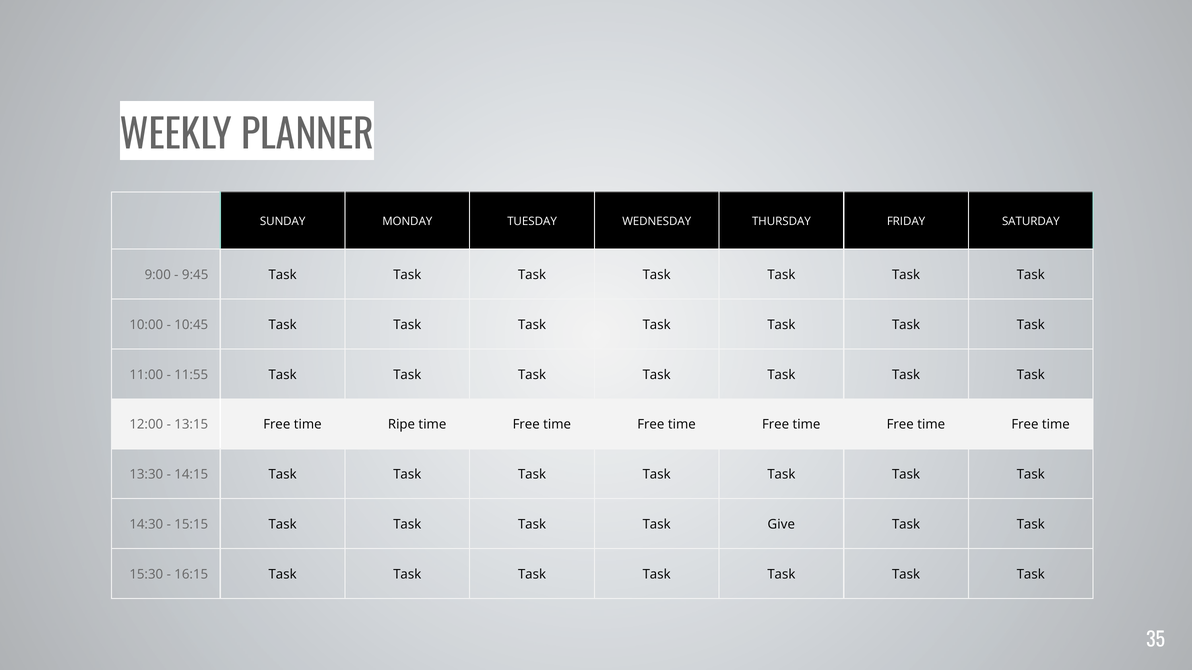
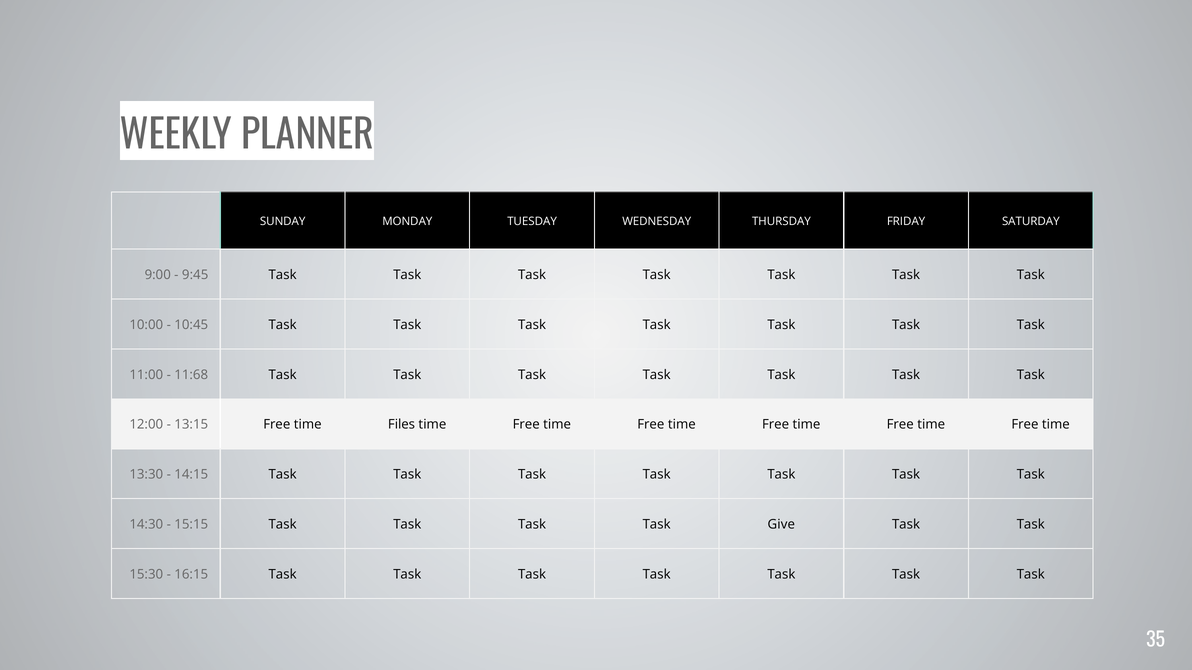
11:55: 11:55 -> 11:68 (191, 375)
Ripe: Ripe -> Files (402, 425)
